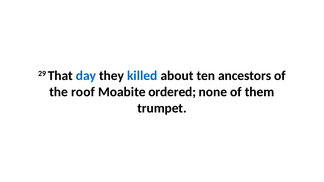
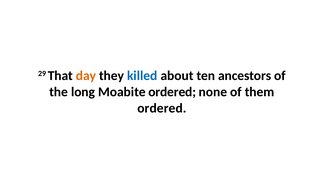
day colour: blue -> orange (86, 76)
roof: roof -> long (83, 92)
trumpet: trumpet -> ordered (162, 108)
